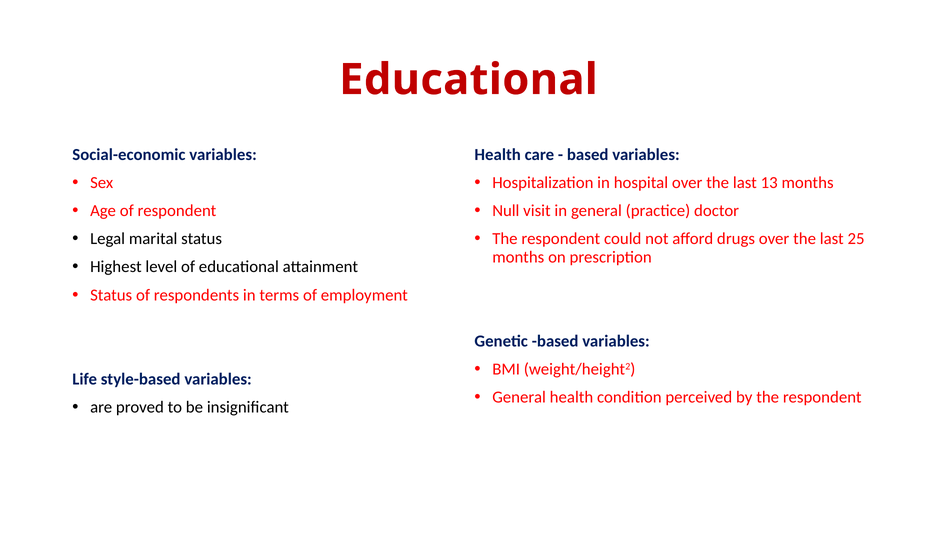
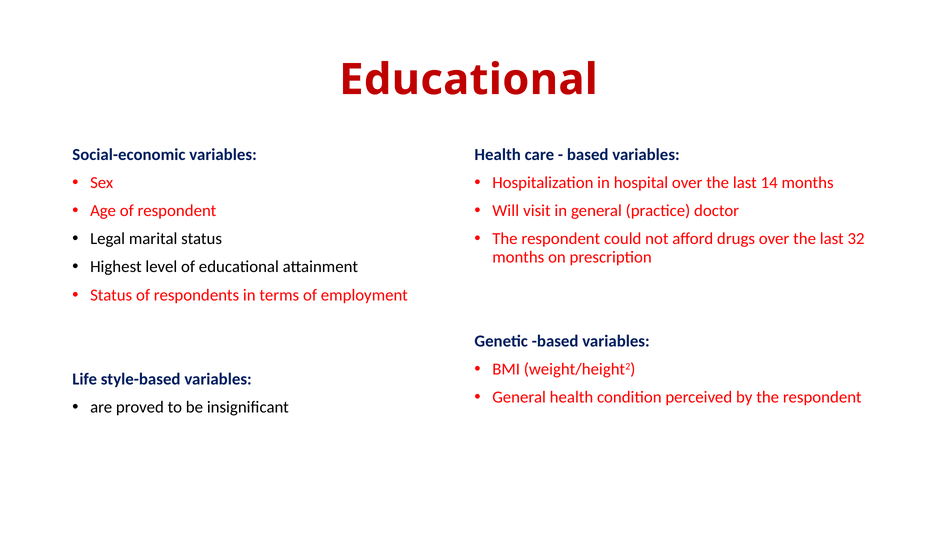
13: 13 -> 14 (769, 183)
Null: Null -> Will (506, 211)
25: 25 -> 32 (856, 239)
